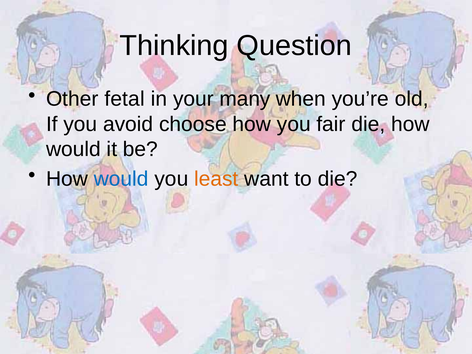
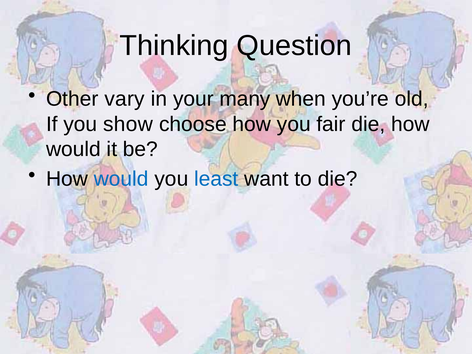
fetal: fetal -> vary (125, 99)
avoid: avoid -> show (128, 124)
least colour: orange -> blue (216, 179)
